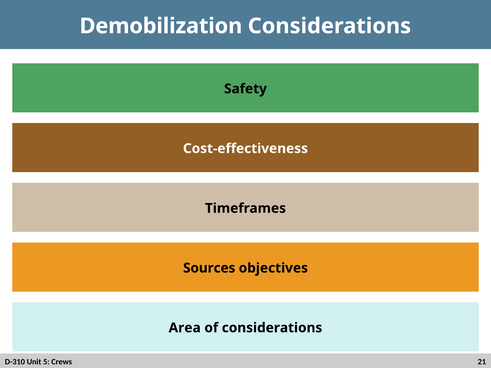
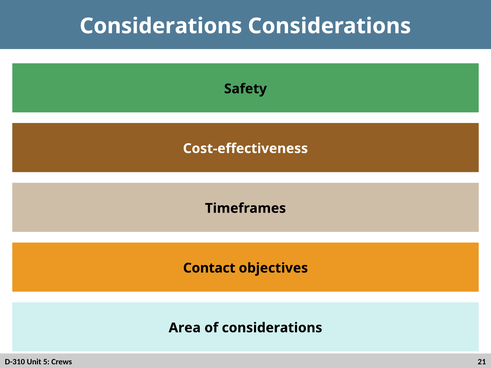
Demobilization: Demobilization -> Considerations (161, 26)
Sources: Sources -> Contact (209, 268)
